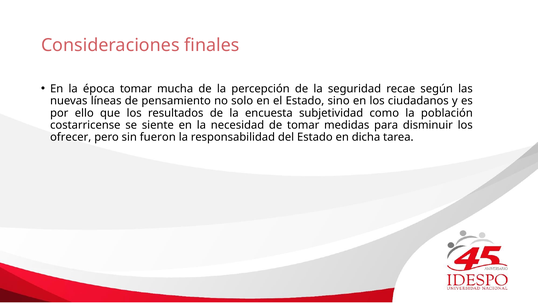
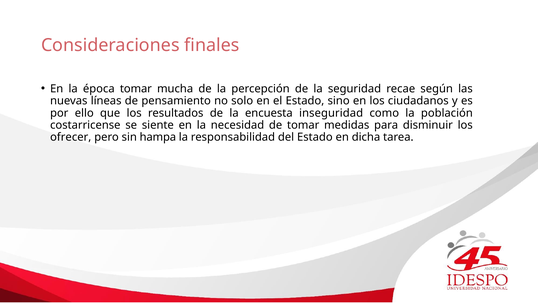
subjetividad: subjetividad -> inseguridad (331, 113)
fueron: fueron -> hampa (158, 137)
